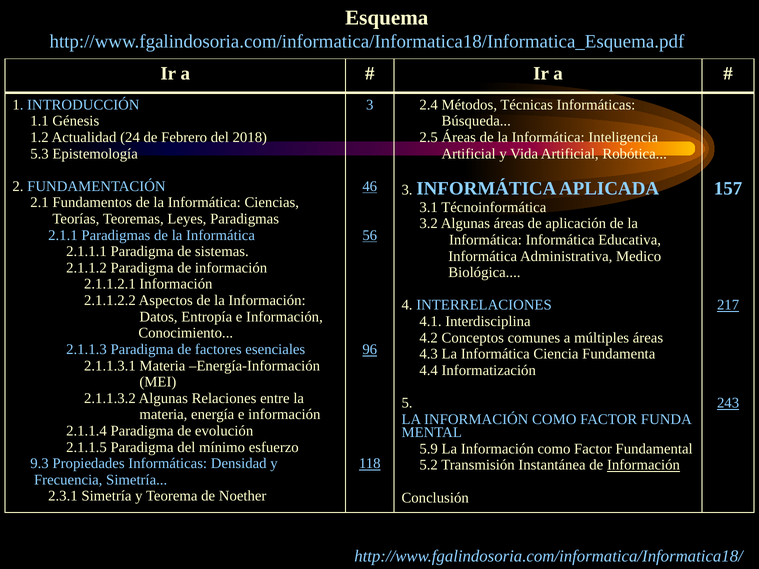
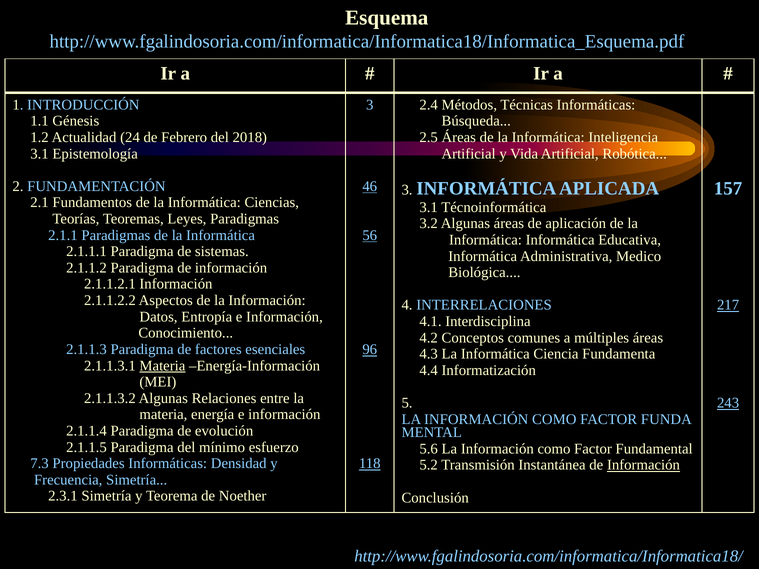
5.3: 5.3 -> 3.1 (40, 154)
Materia underline: none -> present (162, 366)
5.9: 5.9 -> 5.6 (429, 449)
9.3: 9.3 -> 7.3 (40, 464)
